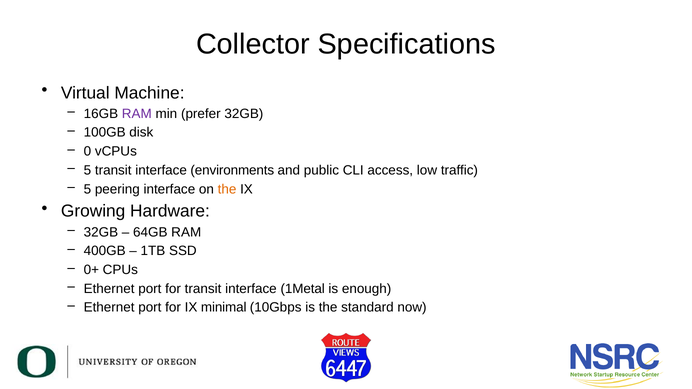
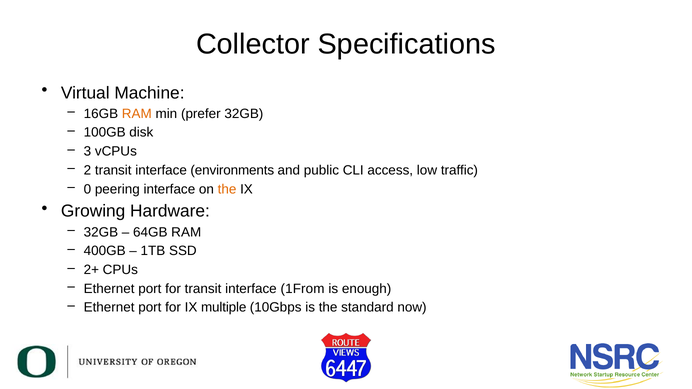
RAM colour: purple -> orange (137, 114)
0: 0 -> 3 (87, 152)
5: 5 -> 2 (87, 170)
5: 5 -> 0 (87, 189)
0+: 0+ -> 2+ (91, 270)
1Metal: 1Metal -> 1From (303, 289)
minimal: minimal -> multiple (224, 308)
